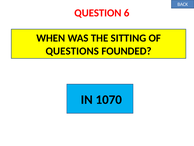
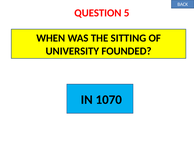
6: 6 -> 5 (127, 13)
QUESTIONS: QUESTIONS -> UNIVERSITY (72, 51)
